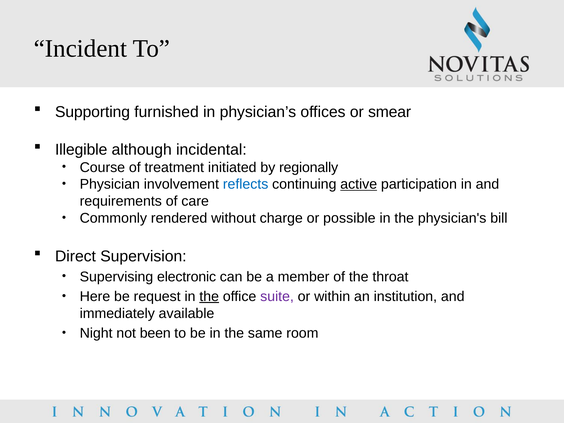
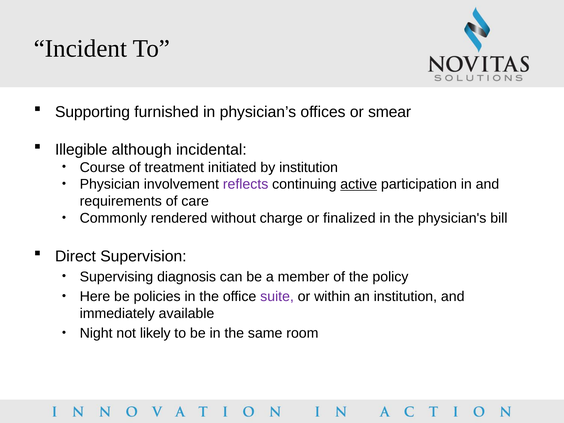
by regionally: regionally -> institution (309, 167)
reflects colour: blue -> purple (246, 184)
possible: possible -> finalized (349, 218)
electronic: electronic -> diagnosis (187, 277)
throat: throat -> policy (390, 277)
request: request -> policies (157, 296)
the underline: present -> none (209, 296)
been: been -> likely (155, 333)
